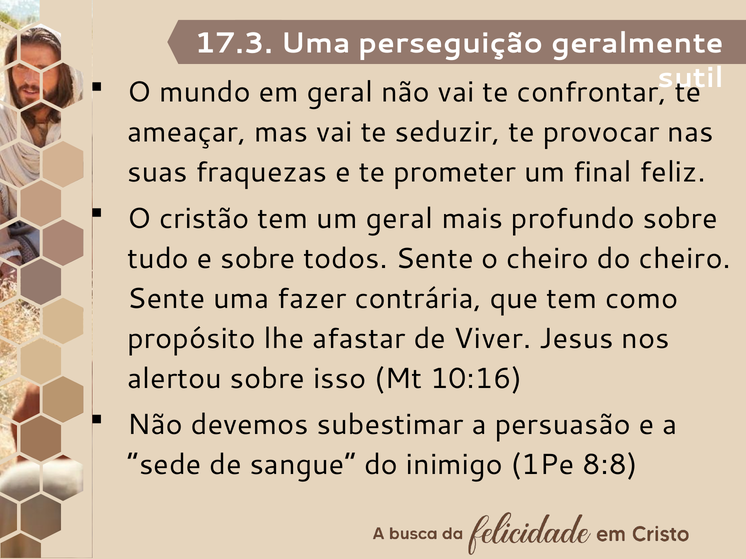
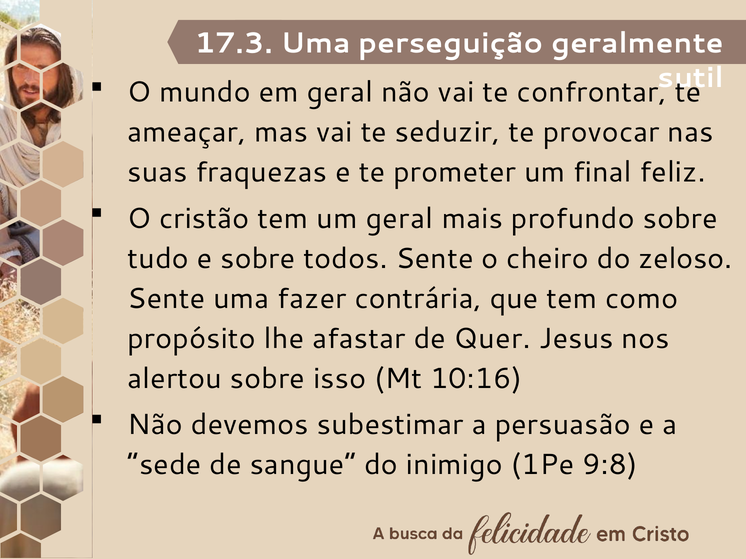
do cheiro: cheiro -> zeloso (685, 259)
Viver: Viver -> Quer (492, 339)
8:8: 8:8 -> 9:8 (610, 465)
